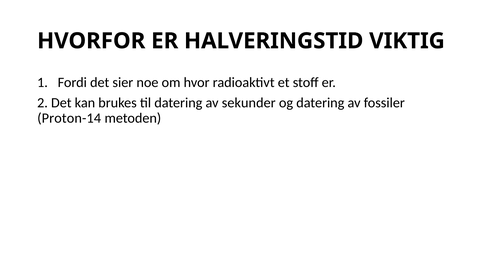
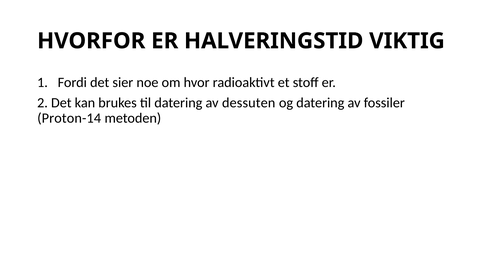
sekunder: sekunder -> dessuten (249, 103)
